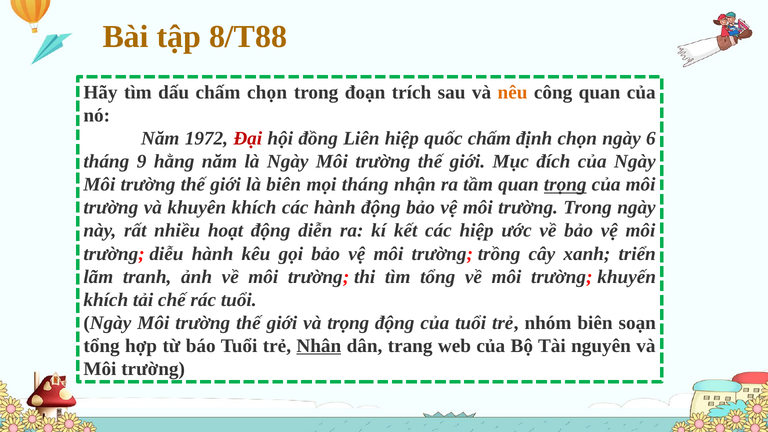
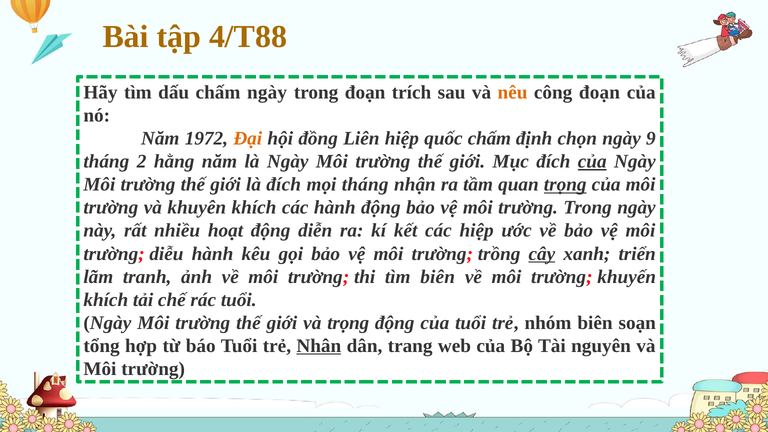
8/T88: 8/T88 -> 4/T88 (248, 37)
chấm chọn: chọn -> ngày (267, 92)
công quan: quan -> đoạn (599, 92)
Đại colour: red -> orange (248, 138)
6: 6 -> 9 (651, 138)
9: 9 -> 2 (142, 162)
của underline: none -> present (592, 162)
là biên: biên -> đích (284, 185)
cây underline: none -> present (542, 254)
tìm tổng: tổng -> biên (438, 277)
